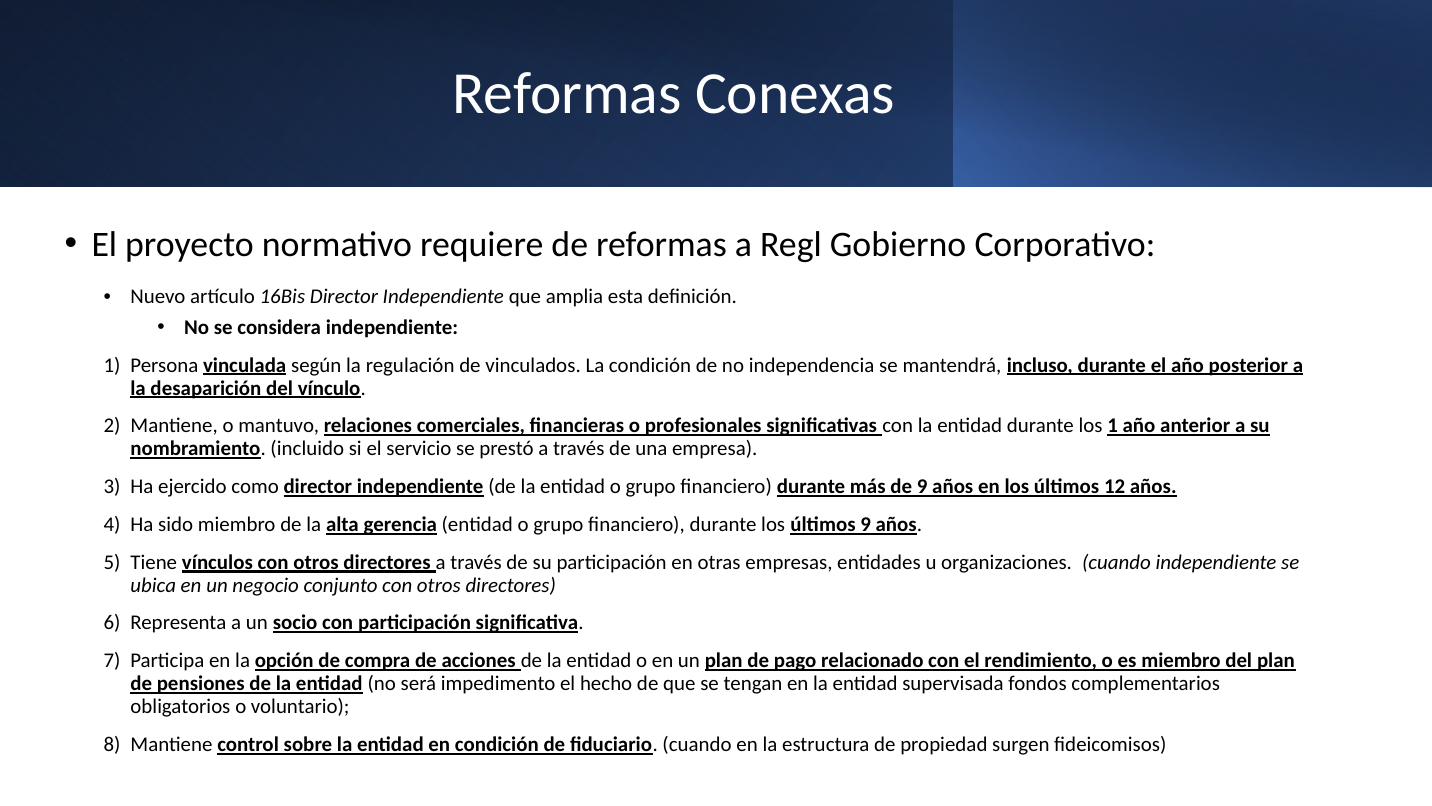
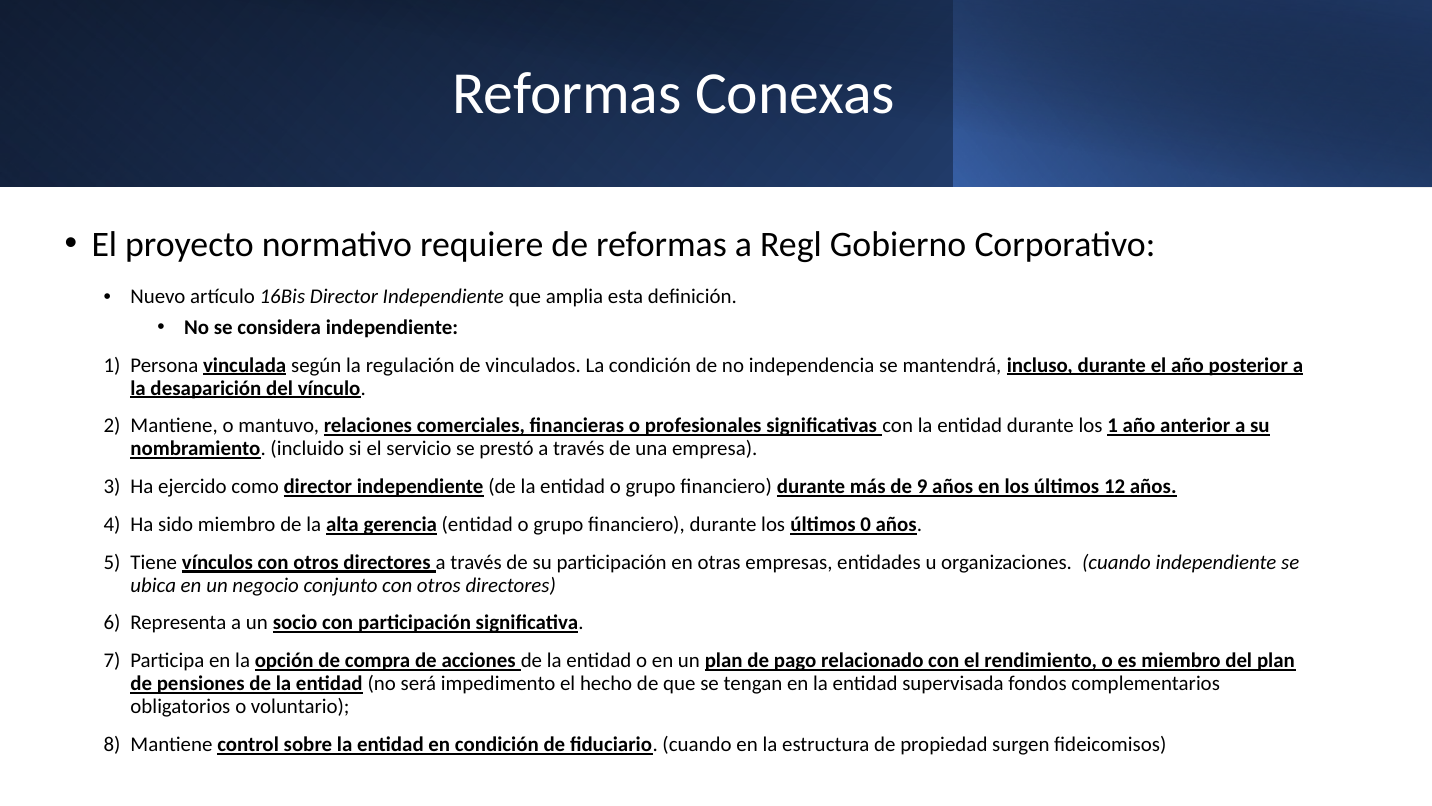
últimos 9: 9 -> 0 (866, 524)
